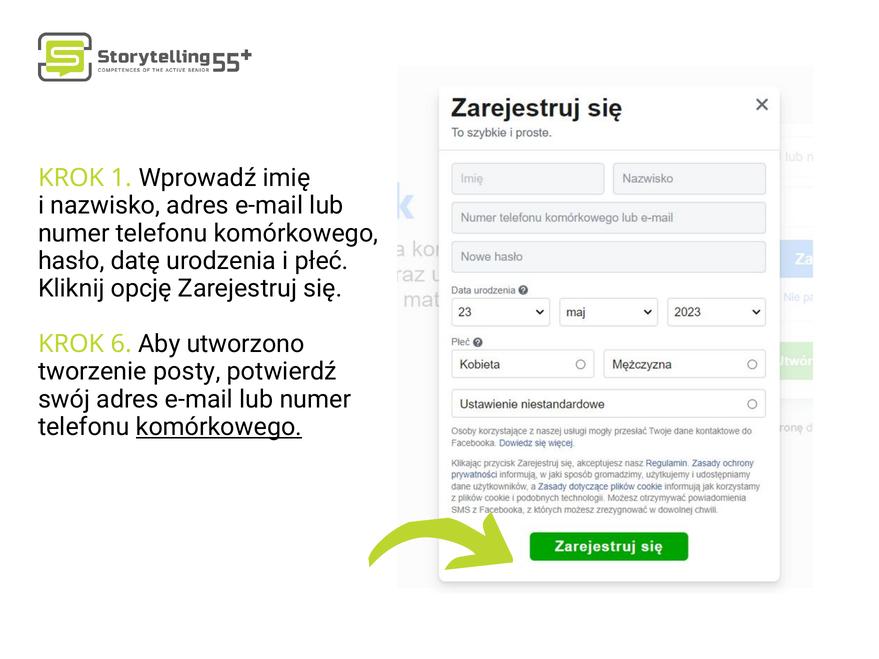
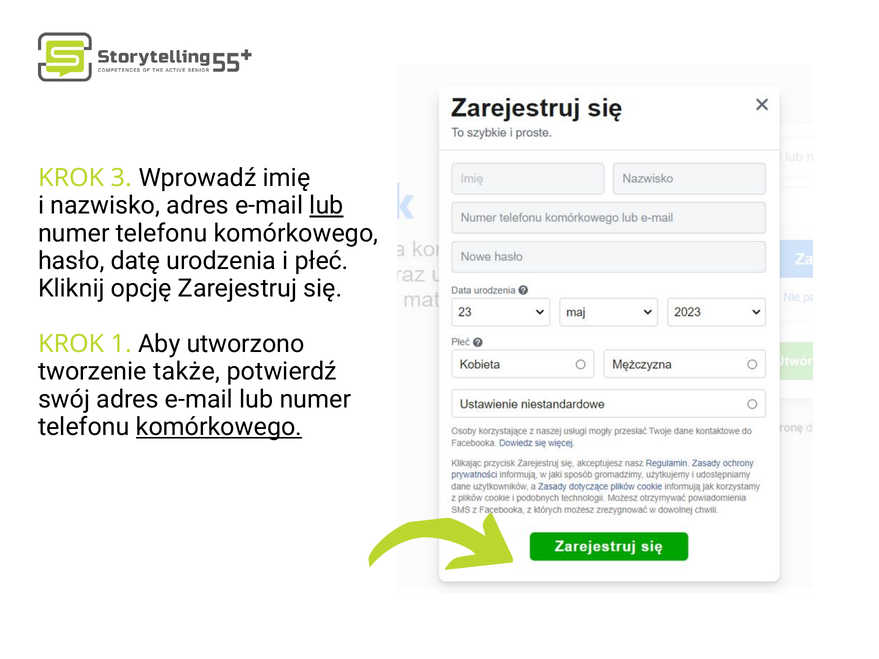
1: 1 -> 3 (121, 178)
lub underline: none -> present (326, 206)
6: 6 -> 1 (121, 344)
posty: posty -> także (187, 372)
